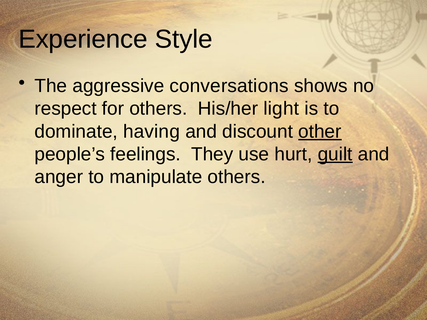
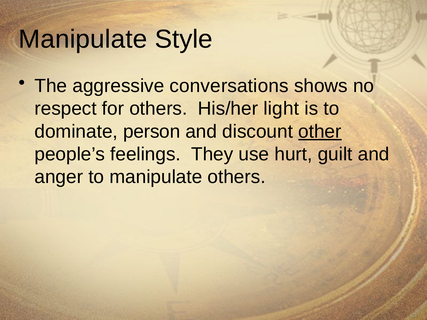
Experience: Experience -> Manipulate (83, 39)
having: having -> person (152, 132)
guilt underline: present -> none (335, 154)
